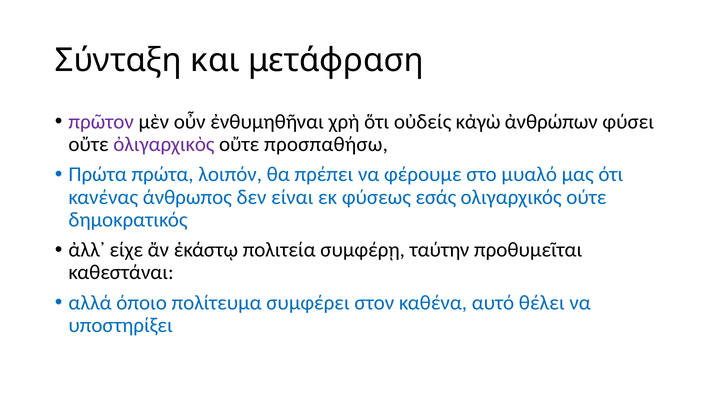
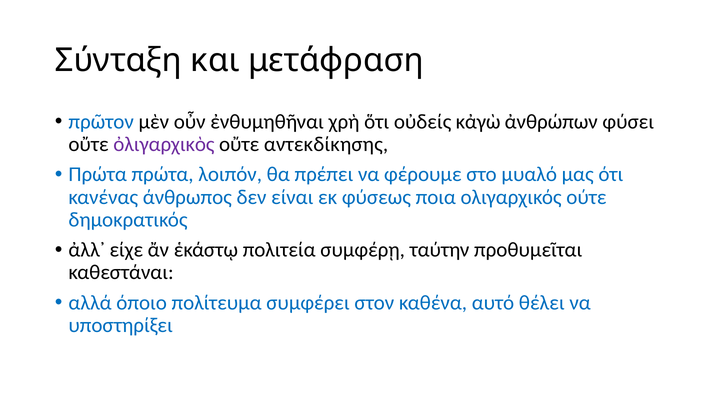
πρῶτον colour: purple -> blue (101, 122)
προσπαθήσω: προσπαθήσω -> αντεκδίκησης (326, 145)
εσάς: εσάς -> ποια (436, 197)
